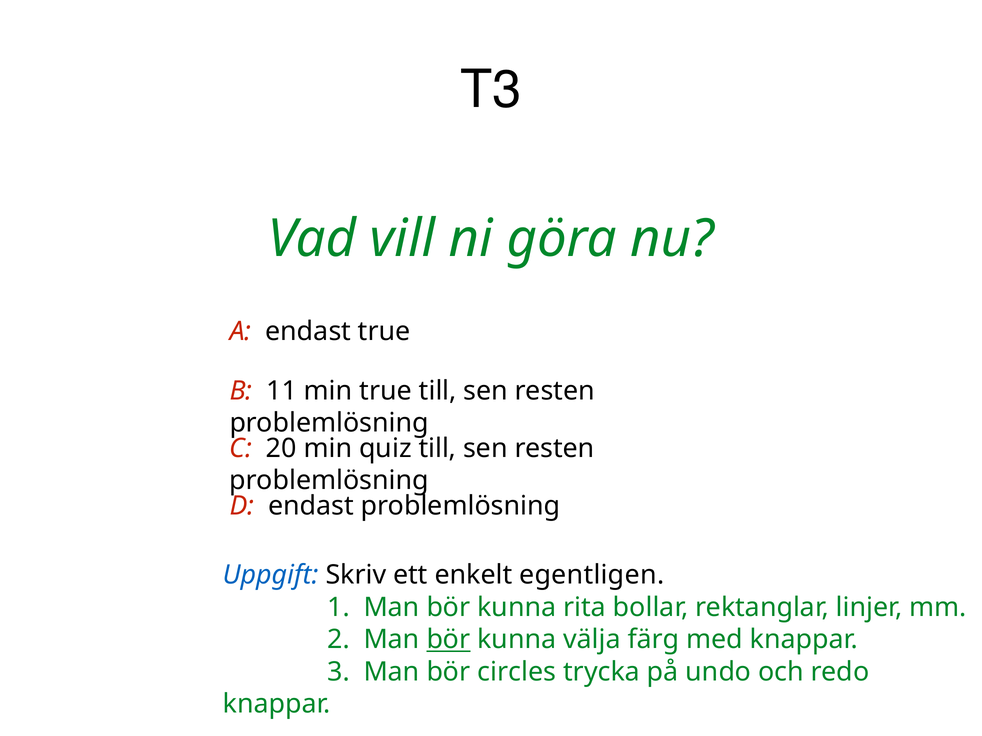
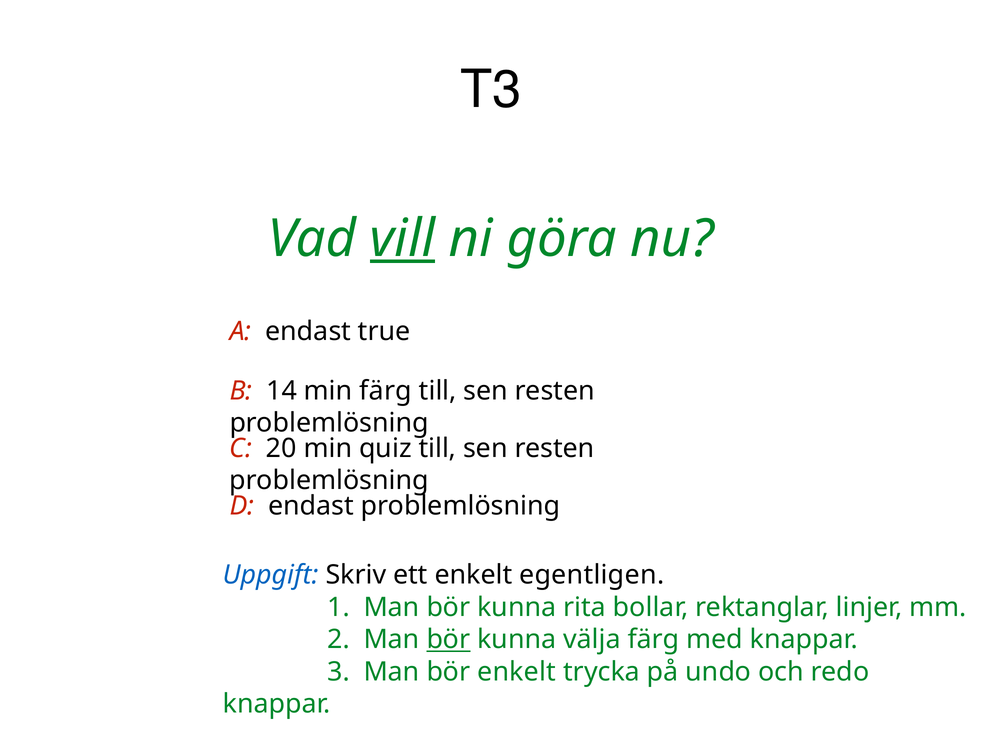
vill underline: none -> present (403, 239)
11: 11 -> 14 (282, 391)
min true: true -> färg (386, 391)
bör circles: circles -> enkelt (517, 672)
